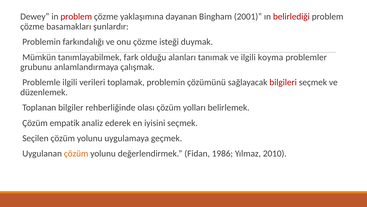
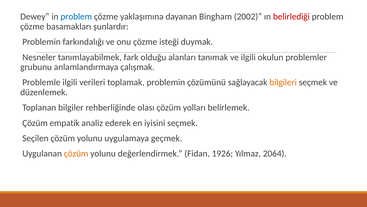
problem colour: red -> blue (76, 17)
2001)‟: 2001)‟ -> 2002)‟ (248, 17)
Mümkün: Mümkün -> Nesneler (39, 57)
koyma: koyma -> okulun (271, 57)
bilgileri colour: red -> orange (283, 82)
1986: 1986 -> 1926 (222, 153)
2010: 2010 -> 2064 (275, 153)
